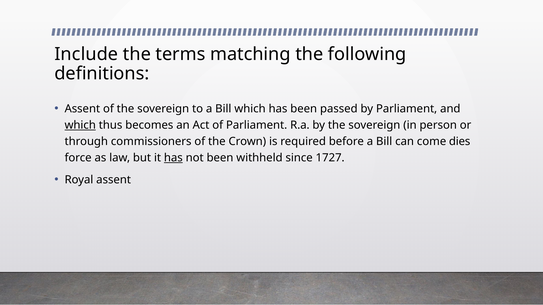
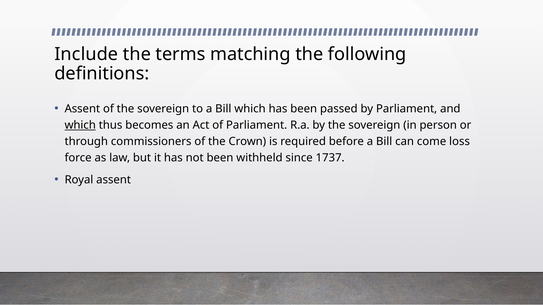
dies: dies -> loss (460, 142)
has underline: present -> none (173, 158)
1727: 1727 -> 1737 (330, 158)
